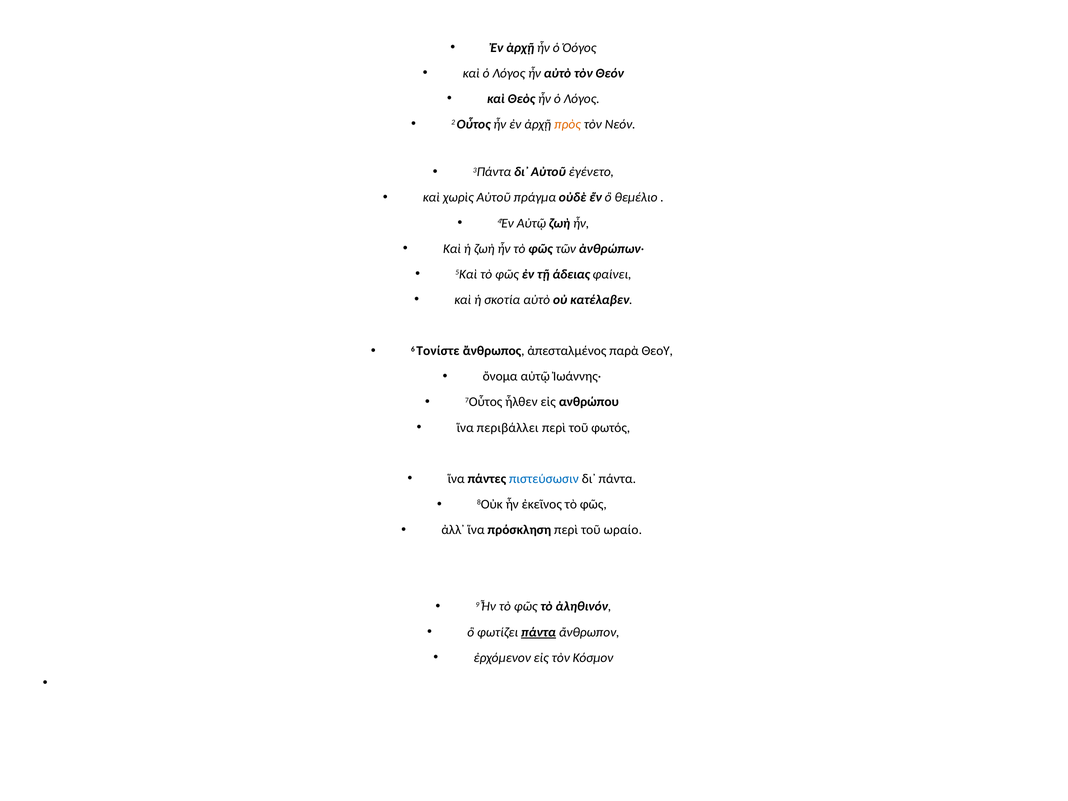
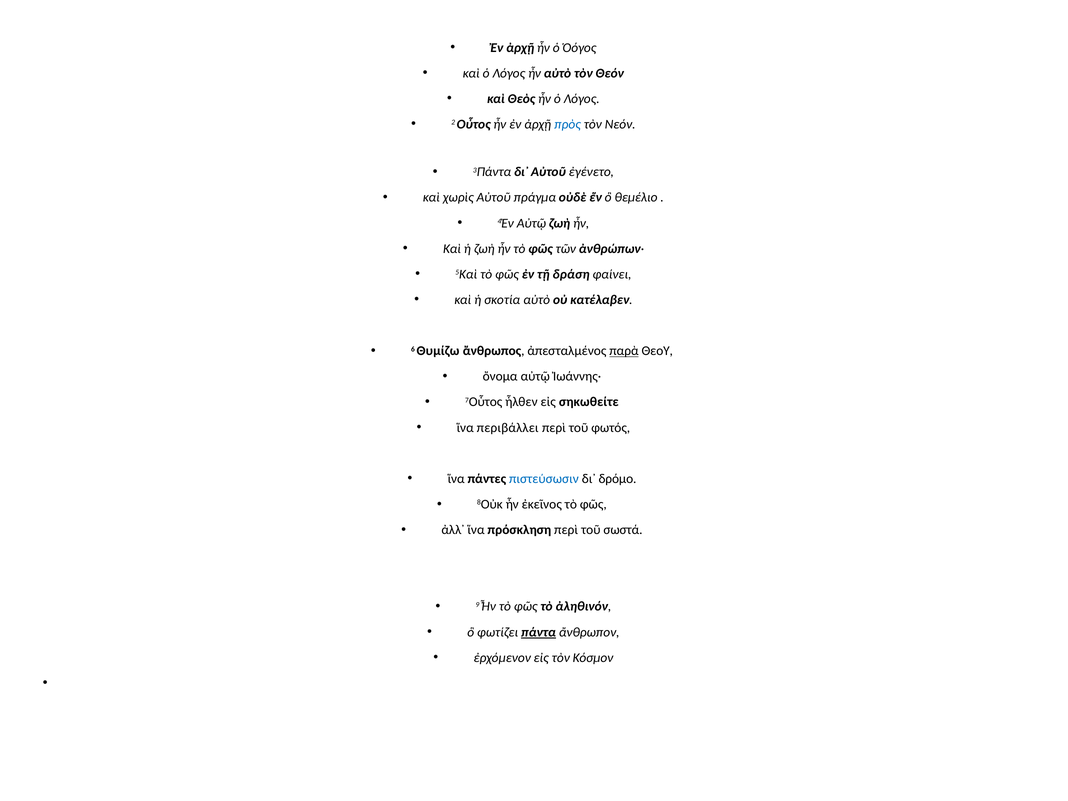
πρὸς colour: orange -> blue (567, 124)
άδειας: άδειας -> δράση (571, 274)
Τονίστε: Τονίστε -> Θυμίζω (438, 351)
παρὰ underline: none -> present (624, 351)
ανθρώπου: ανθρώπου -> σηκωθείτε (589, 402)
πάντα: πάντα -> δρόμο (617, 479)
ωραίο: ωραίο -> σωστά (623, 530)
